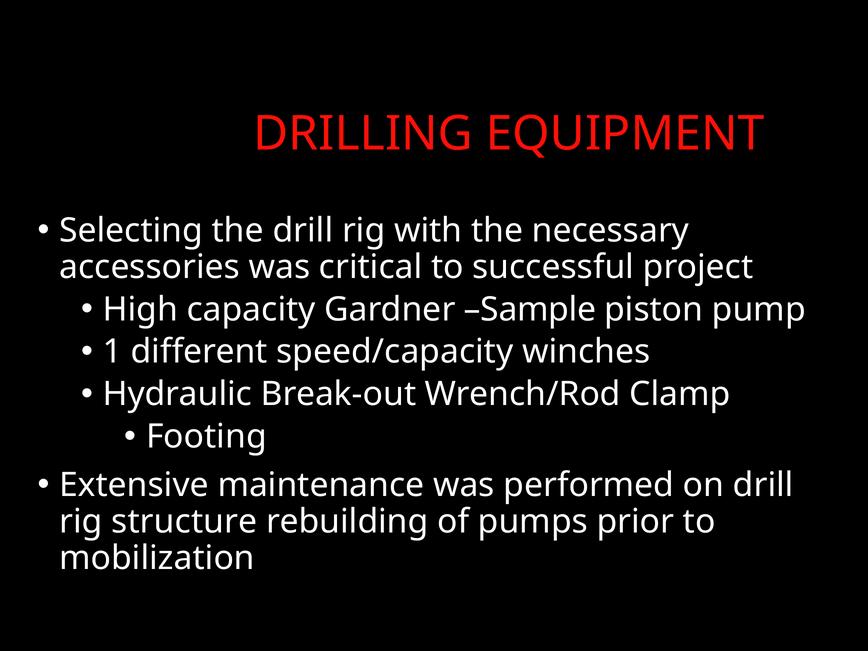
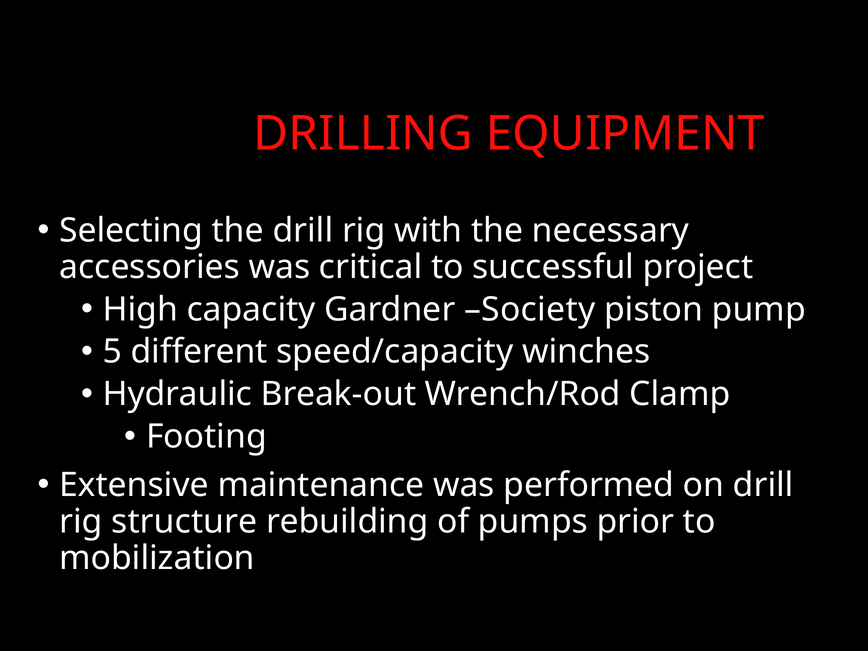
Sample: Sample -> Society (530, 309)
1: 1 -> 5 (112, 352)
